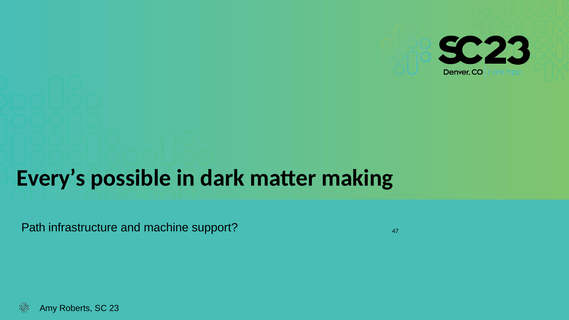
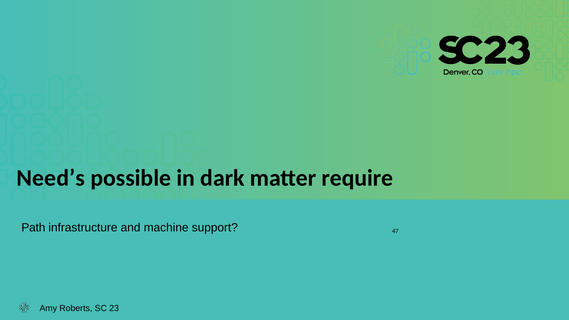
Every’s: Every’s -> Need’s (51, 178)
making: making -> require (357, 178)
